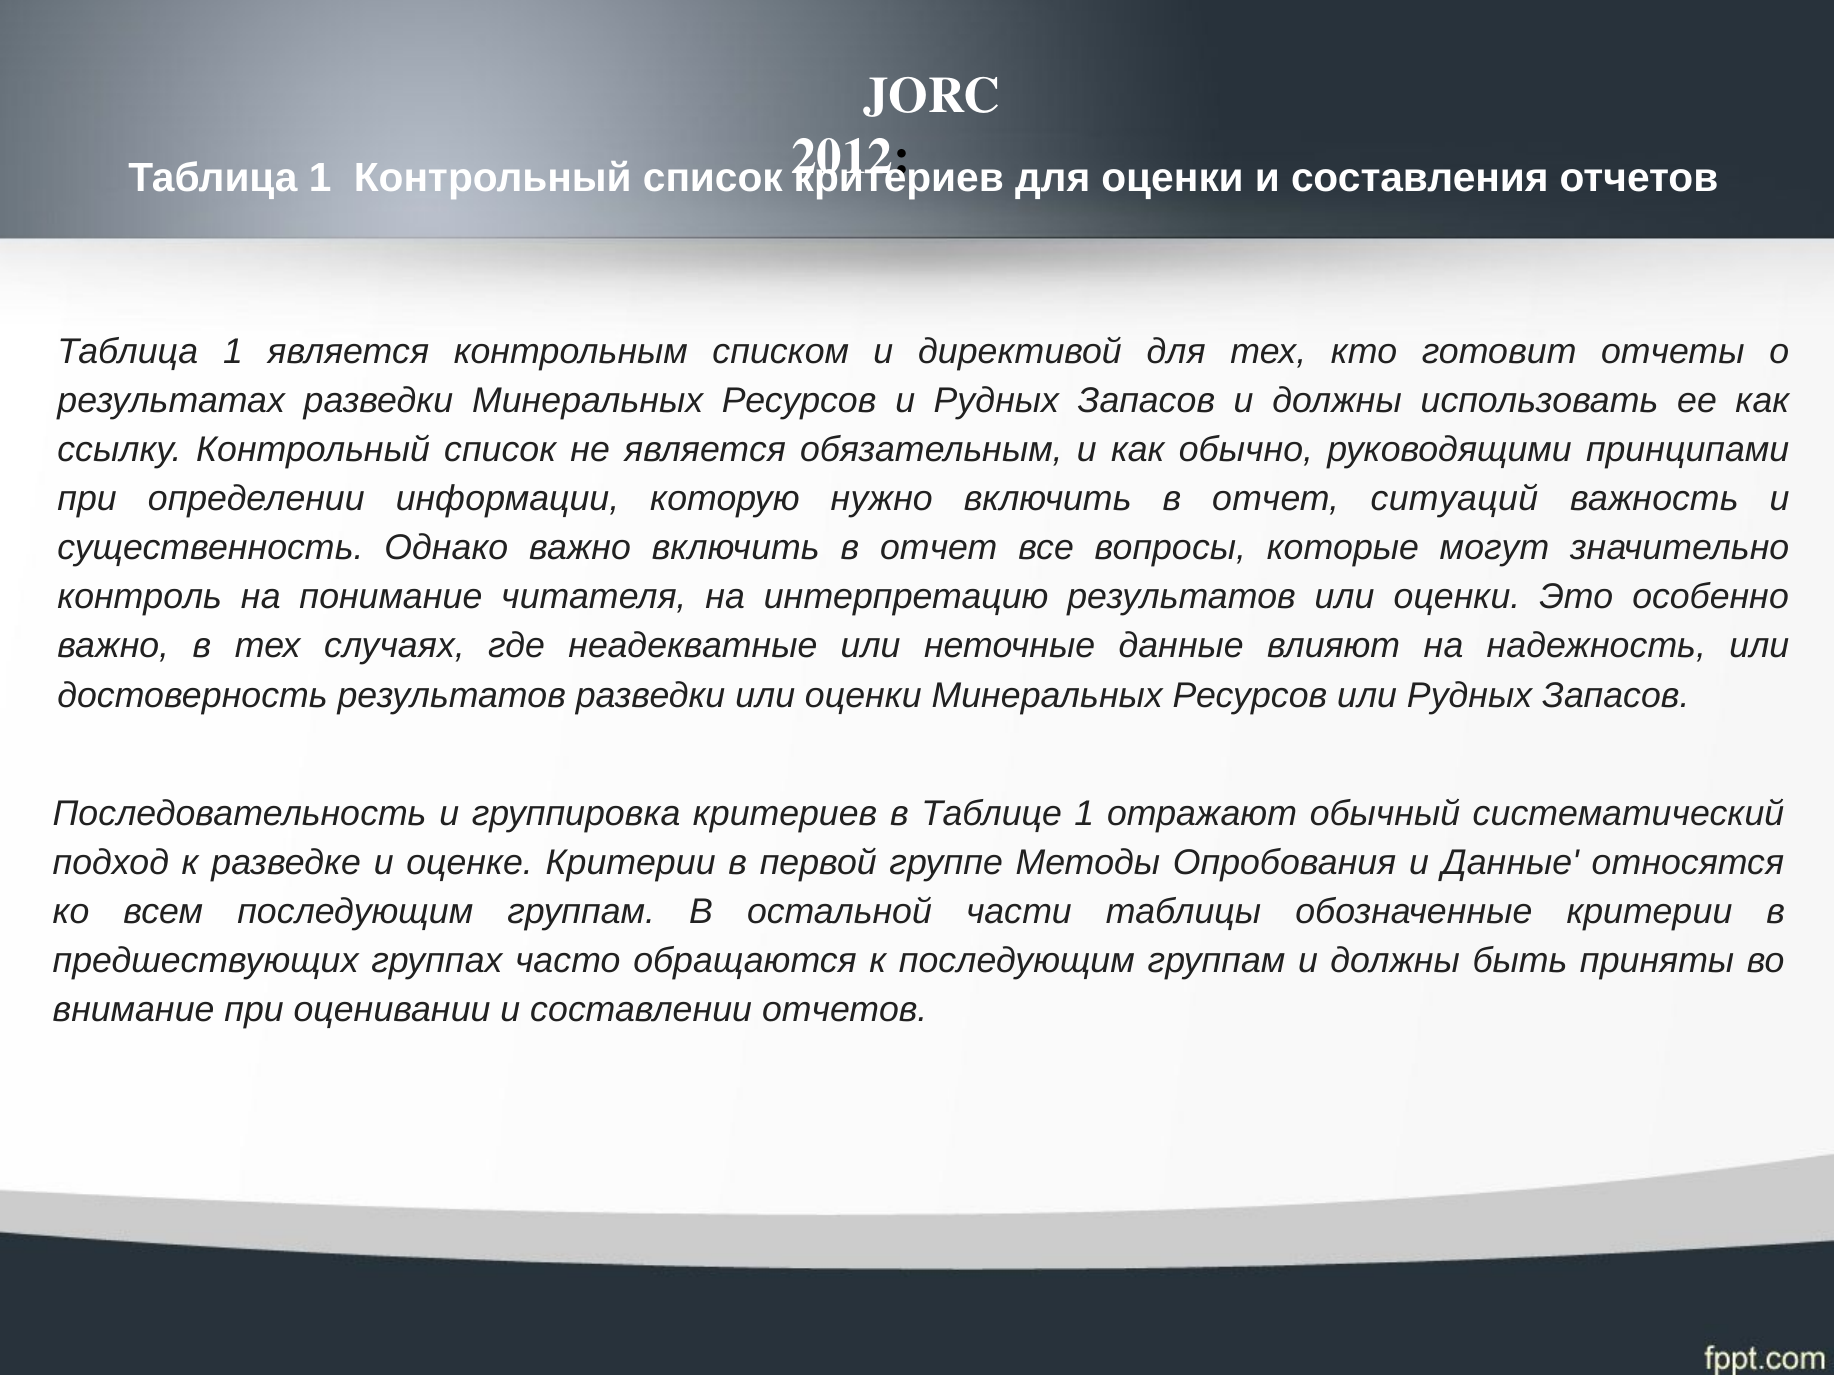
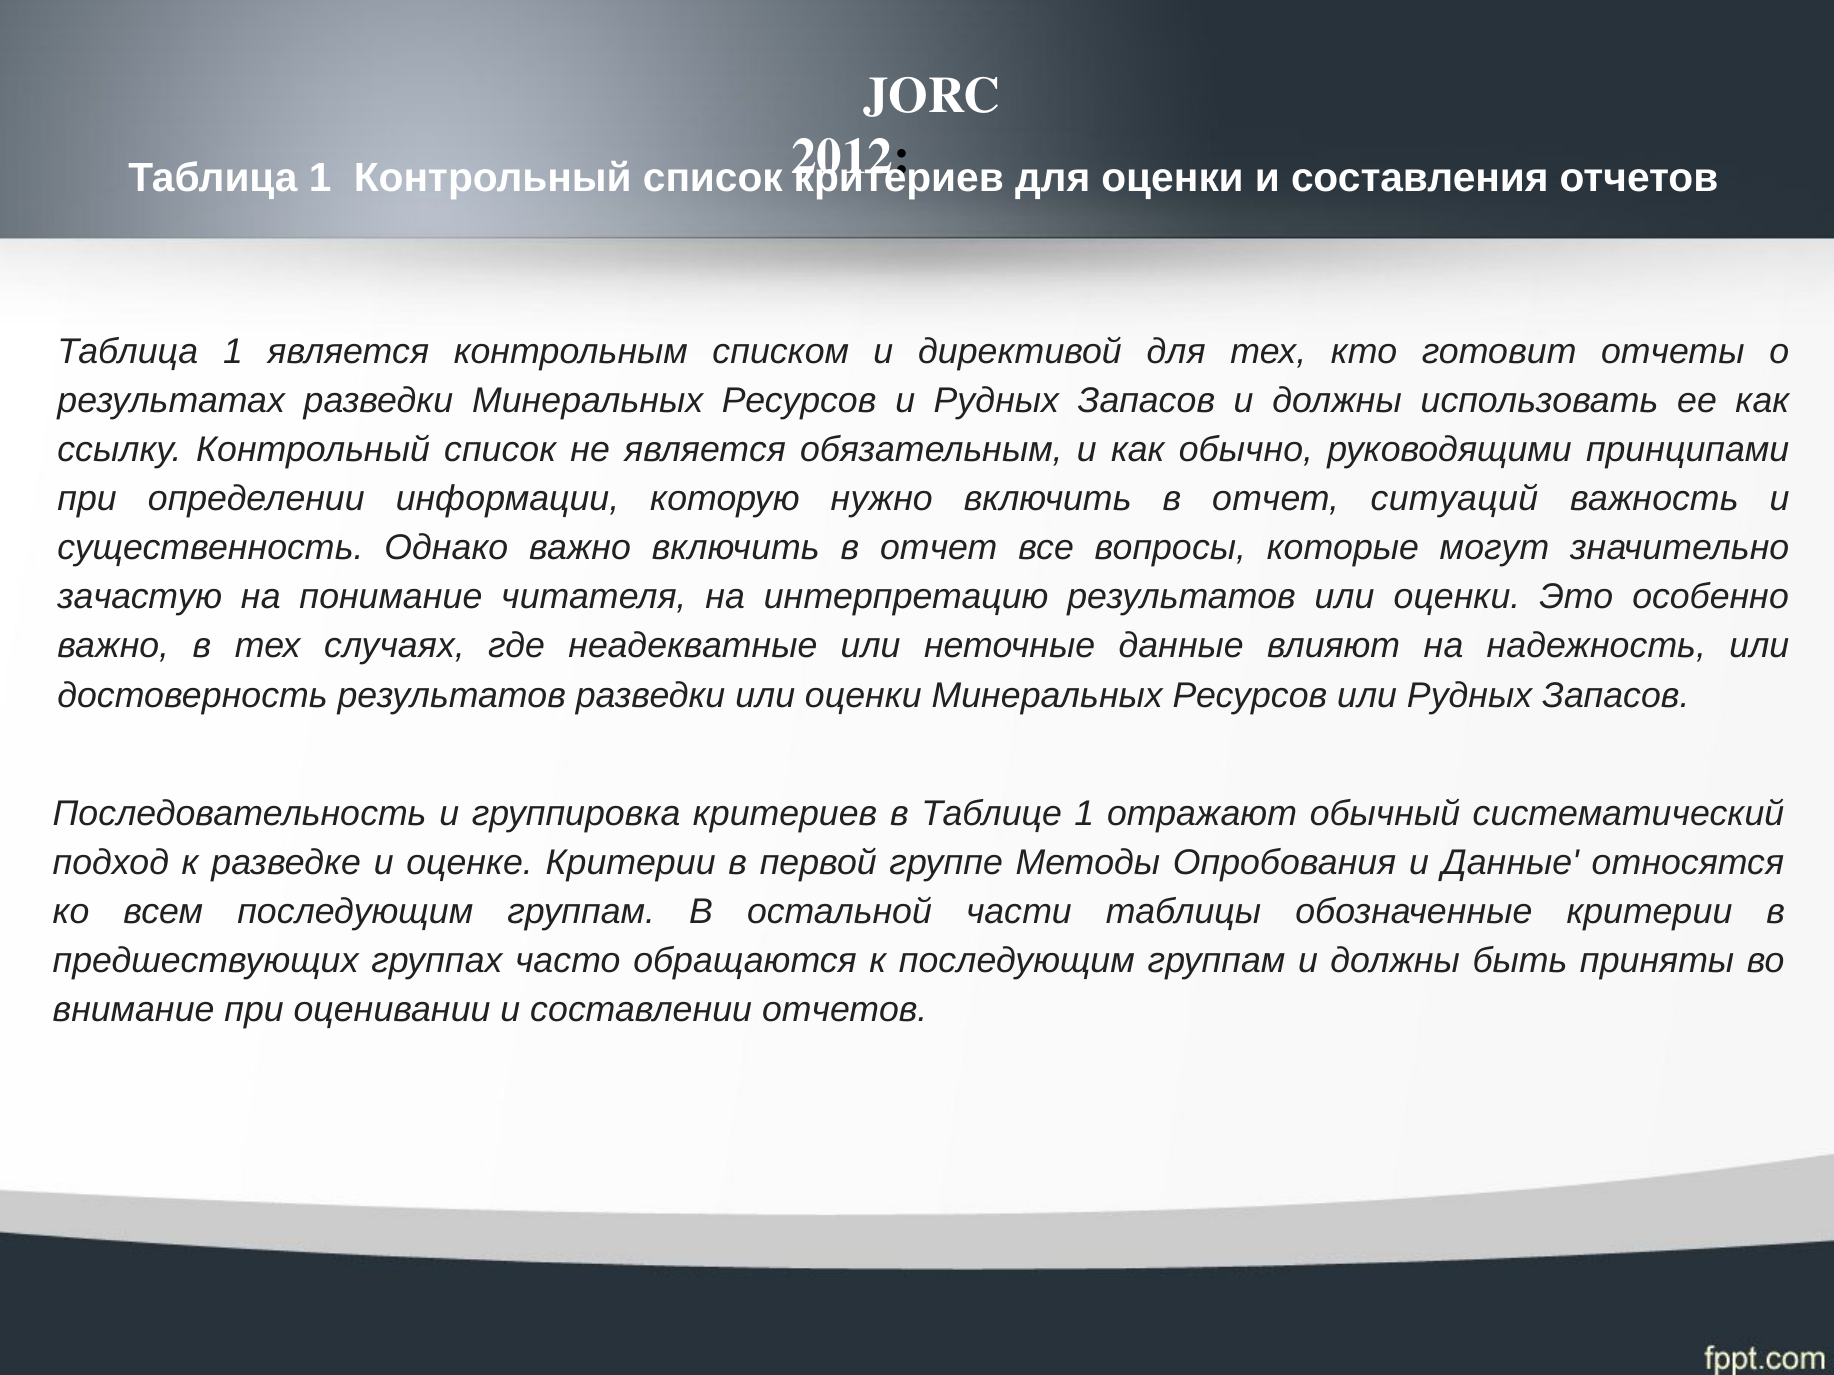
контроль: контроль -> зачастую (140, 597)
